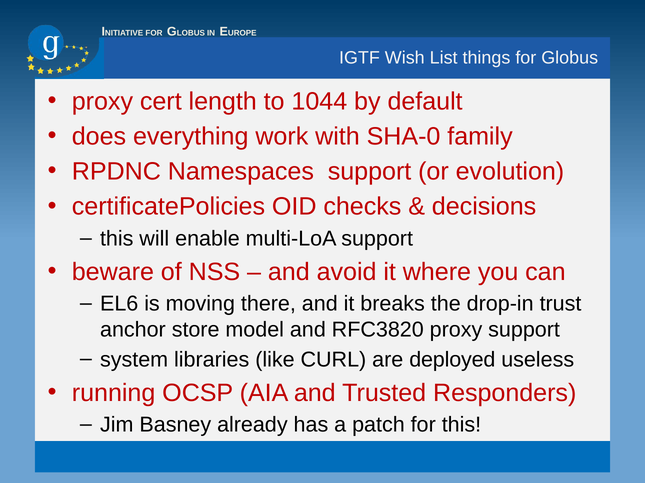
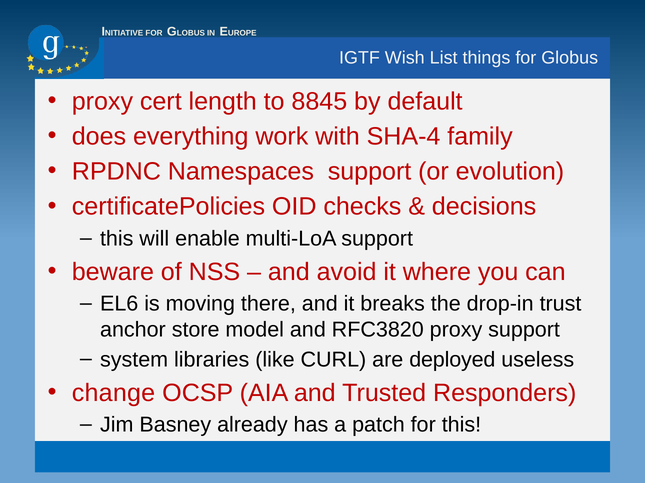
1044: 1044 -> 8845 (319, 102)
SHA-0: SHA-0 -> SHA-4 (404, 137)
running: running -> change (113, 393)
